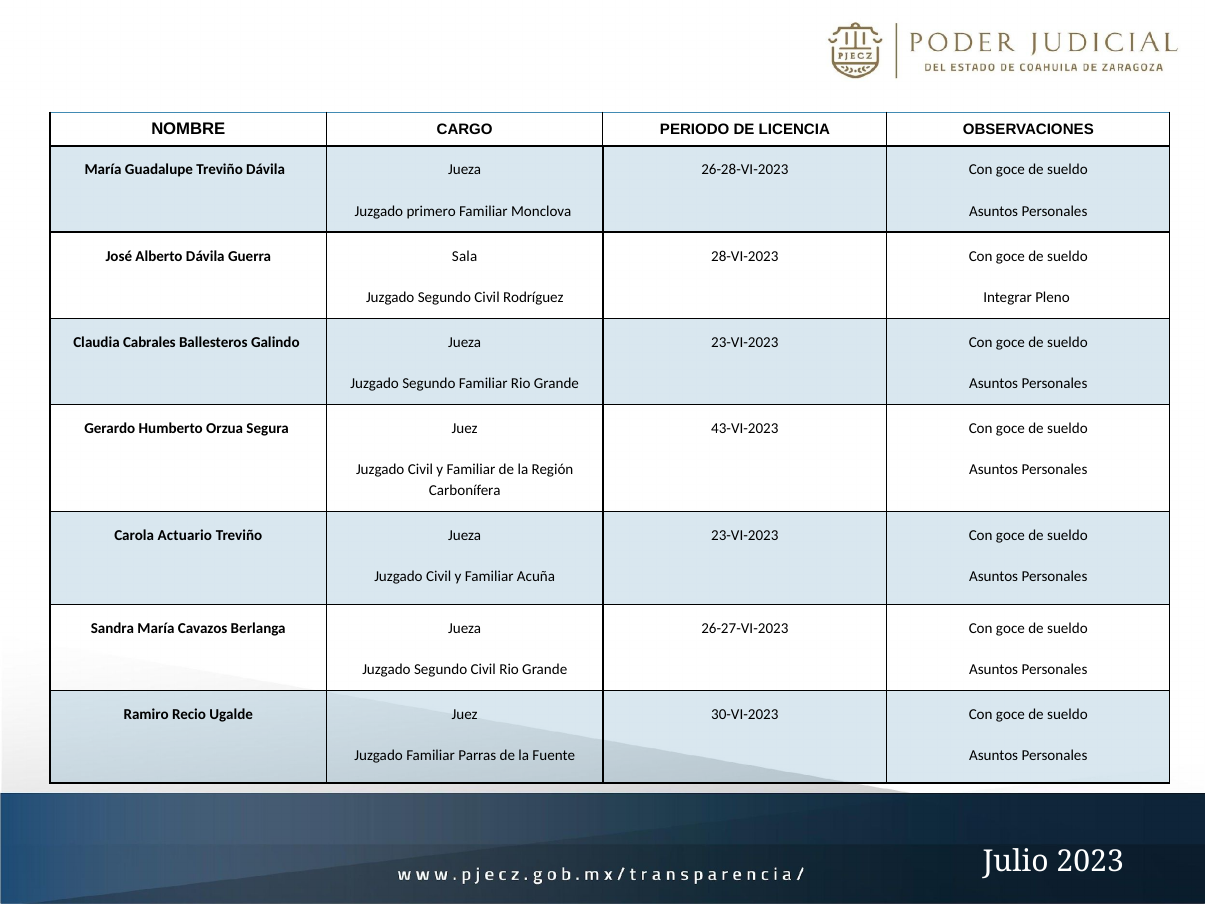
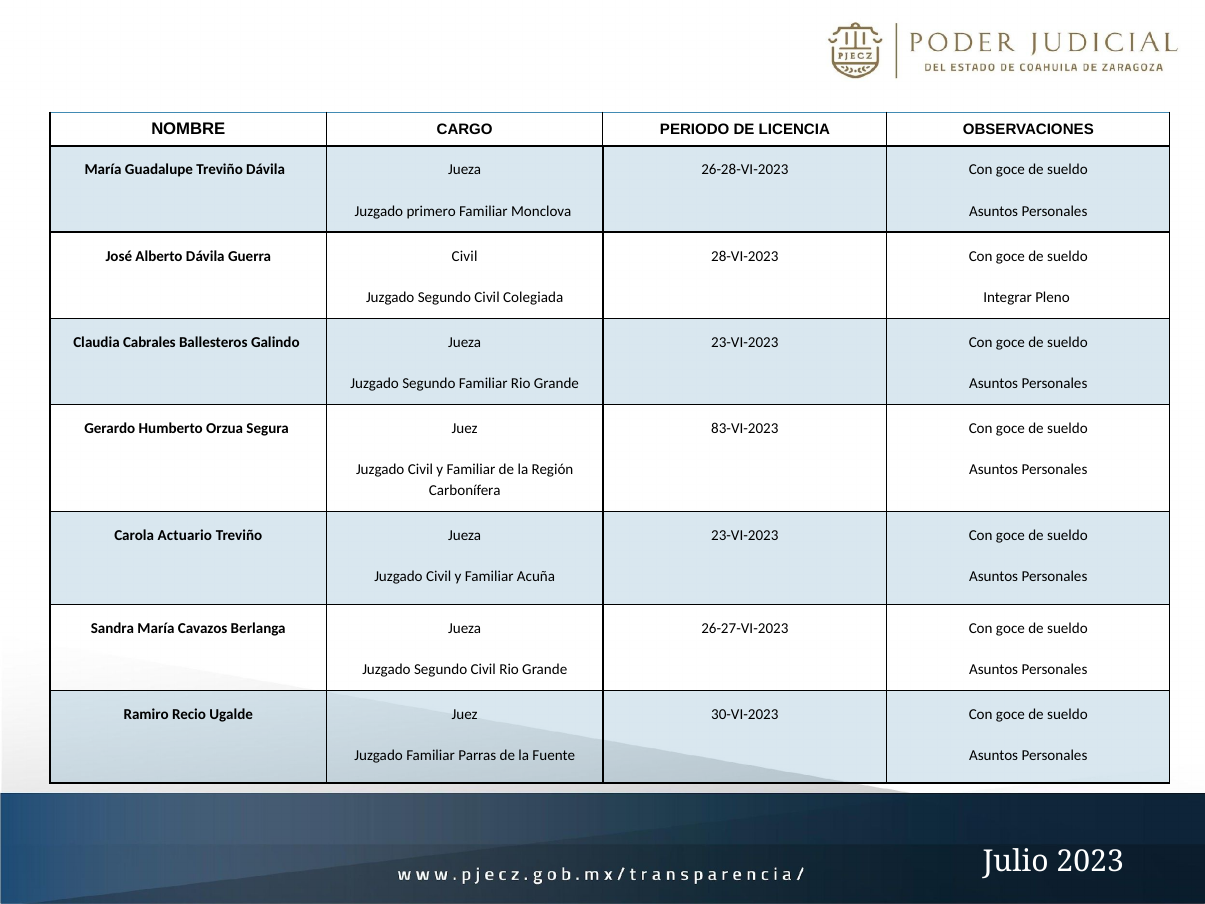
Guerra Sala: Sala -> Civil (465, 256)
Rodríguez: Rodríguez -> Colegiada (533, 297)
43-VI-2023: 43-VI-2023 -> 83-VI-2023 (745, 428)
